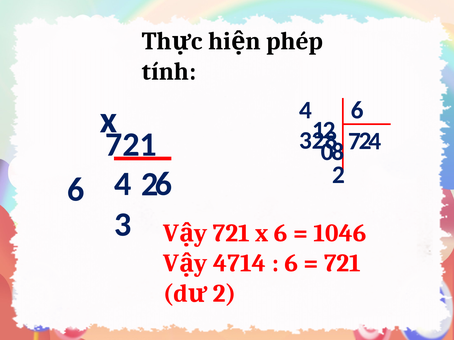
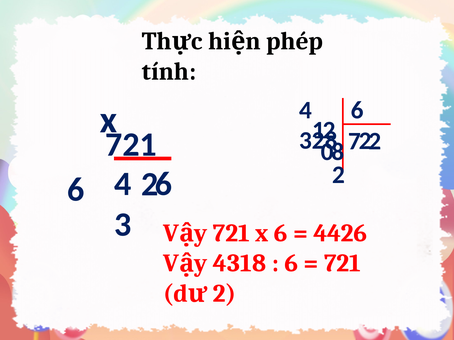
4: 4 -> 2 (375, 141)
1046: 1046 -> 4426 (340, 233)
4714: 4714 -> 4318 (240, 264)
